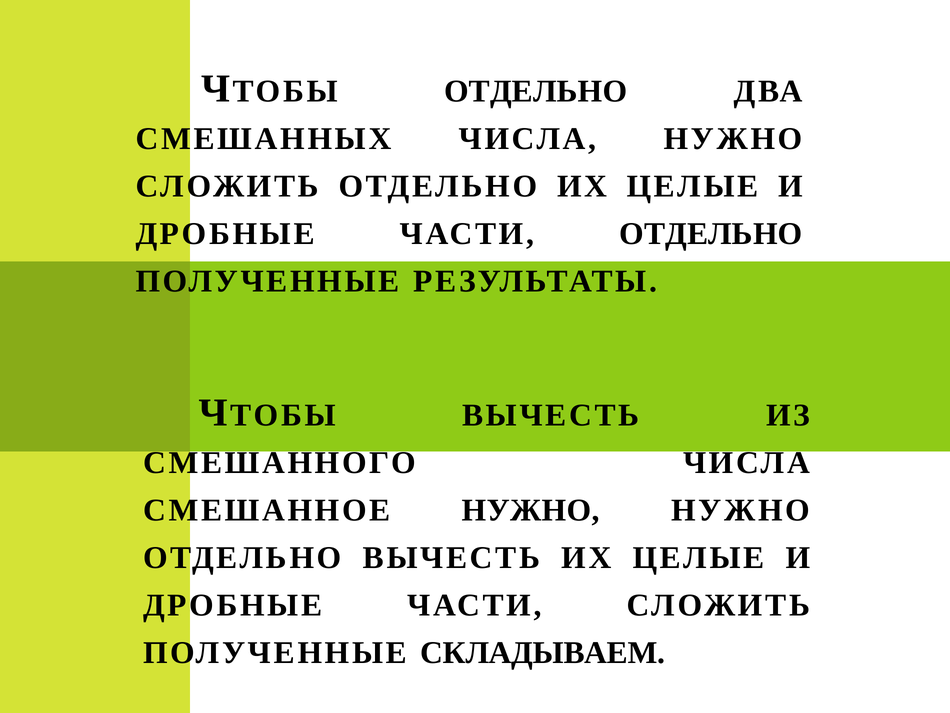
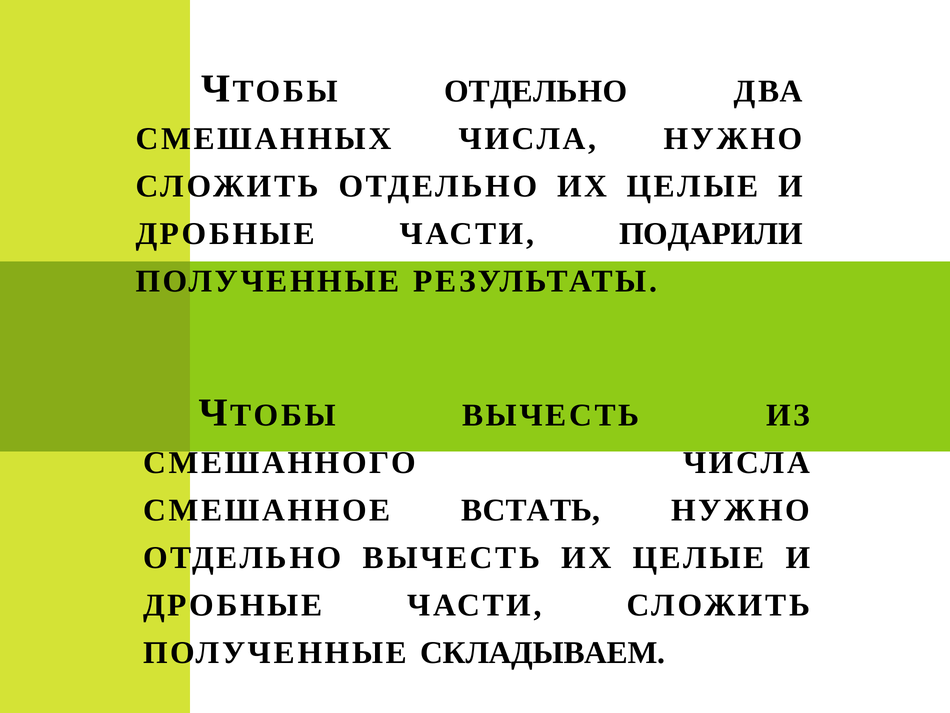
ЧАСТИ ОТДЕЛЬНО: ОТДЕЛЬНО -> ПОДАРИЛИ (711, 234)
СМЕШАННОЕ НУЖНО: НУЖНО -> ВСТАТЬ (531, 510)
